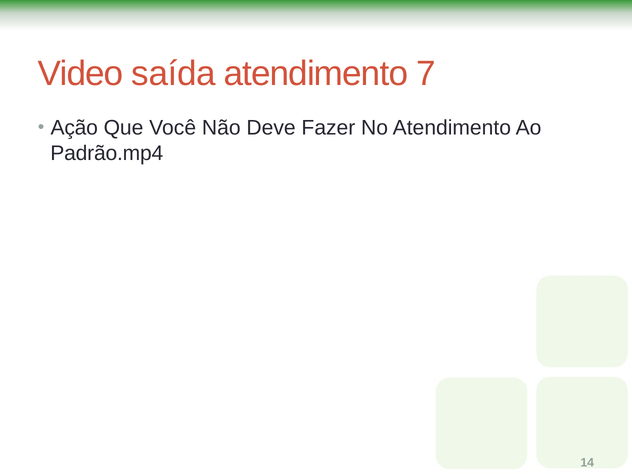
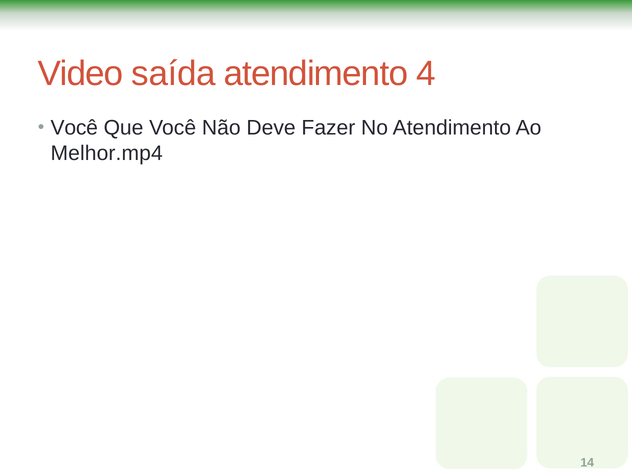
7: 7 -> 4 (426, 74)
Ação: Ação -> Você (74, 128)
Padrão.mp4: Padrão.mp4 -> Melhor.mp4 (107, 153)
